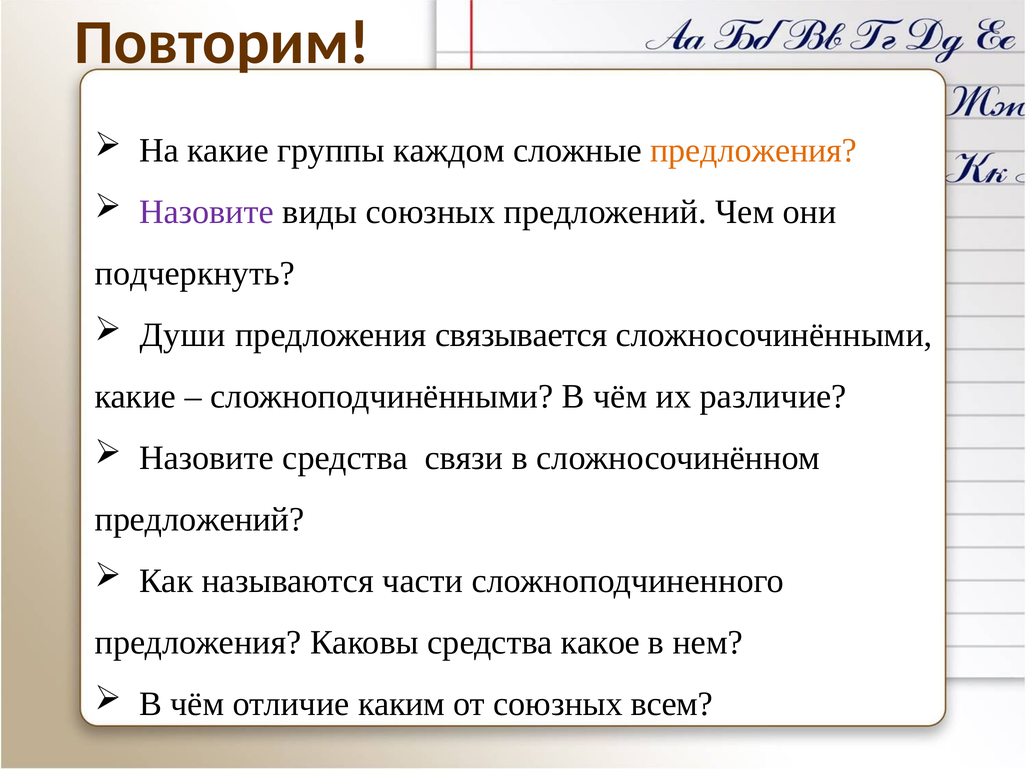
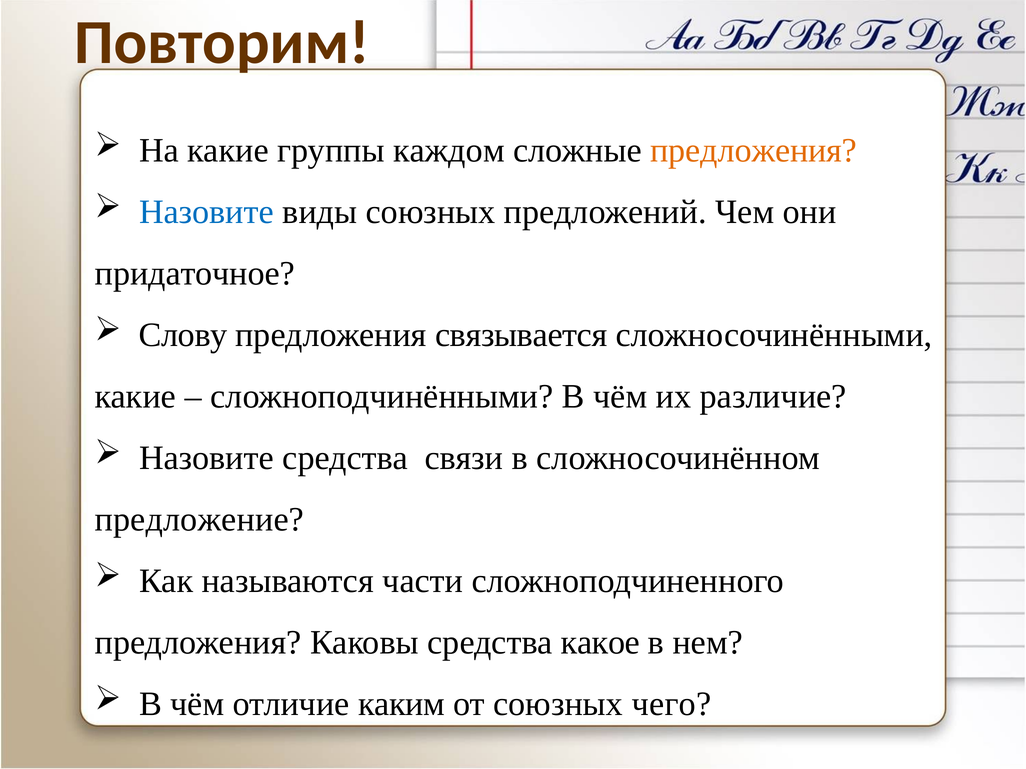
Назовите colour: purple -> blue (206, 212)
подчеркнуть: подчеркнуть -> придаточное (195, 274)
Души: Души -> Слову (183, 335)
предложений: предложений -> предложение (199, 520)
всем: всем -> чего (672, 704)
